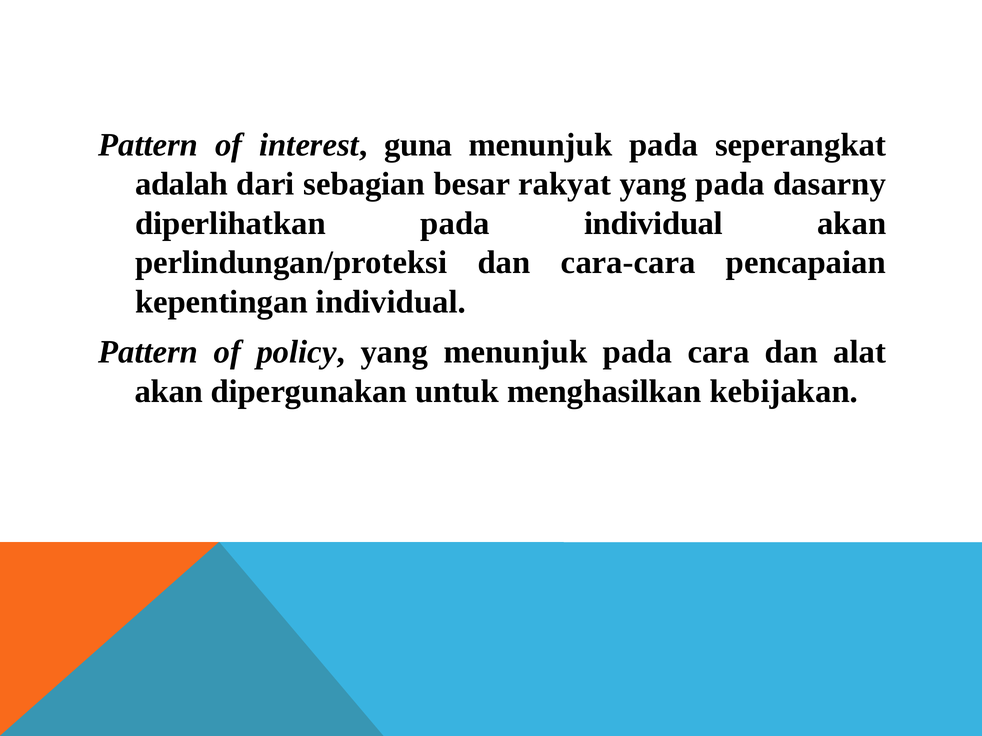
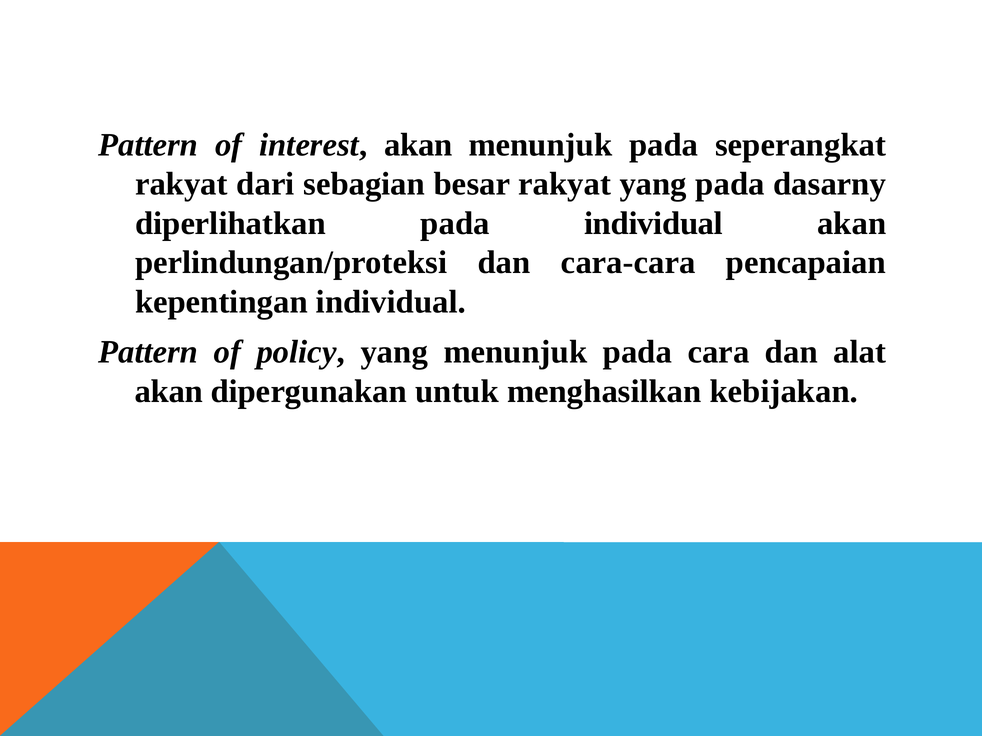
interest guna: guna -> akan (418, 145)
adalah: adalah -> rakyat (181, 184)
